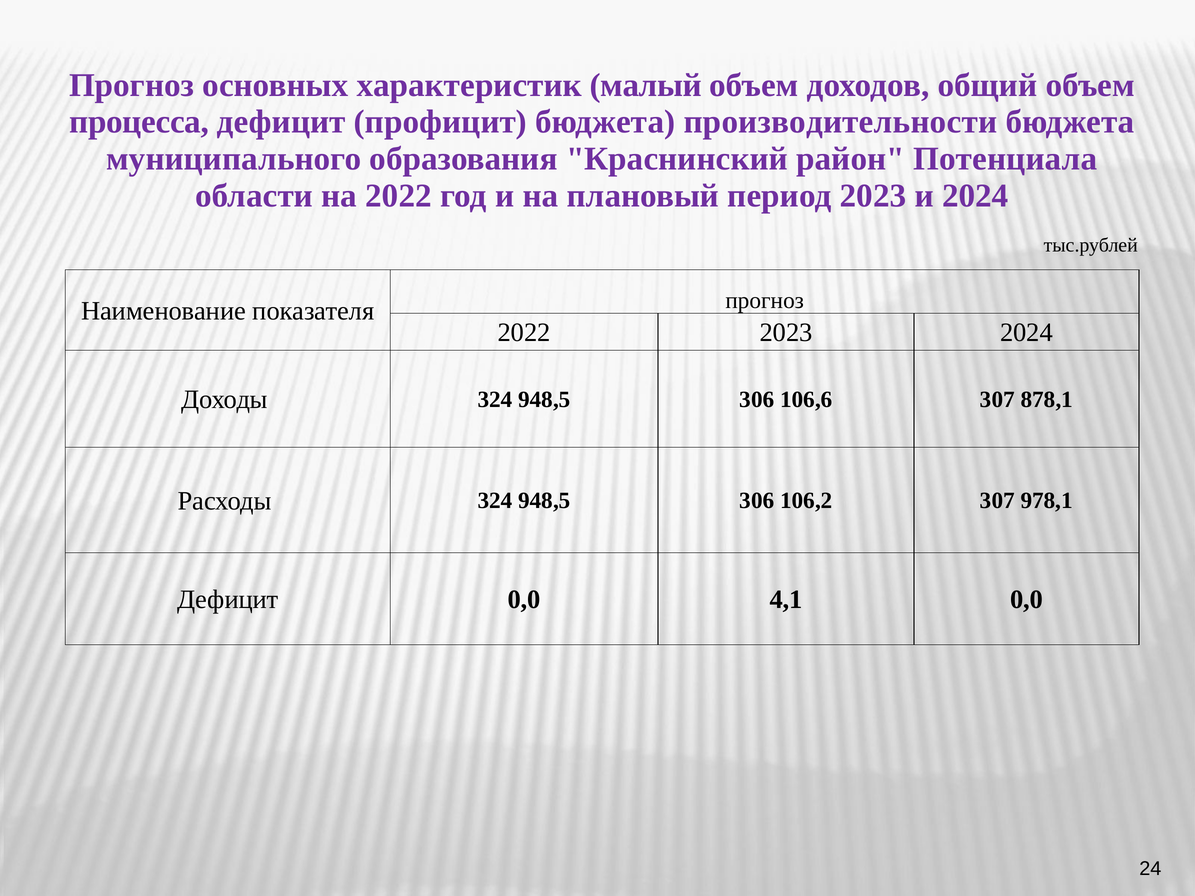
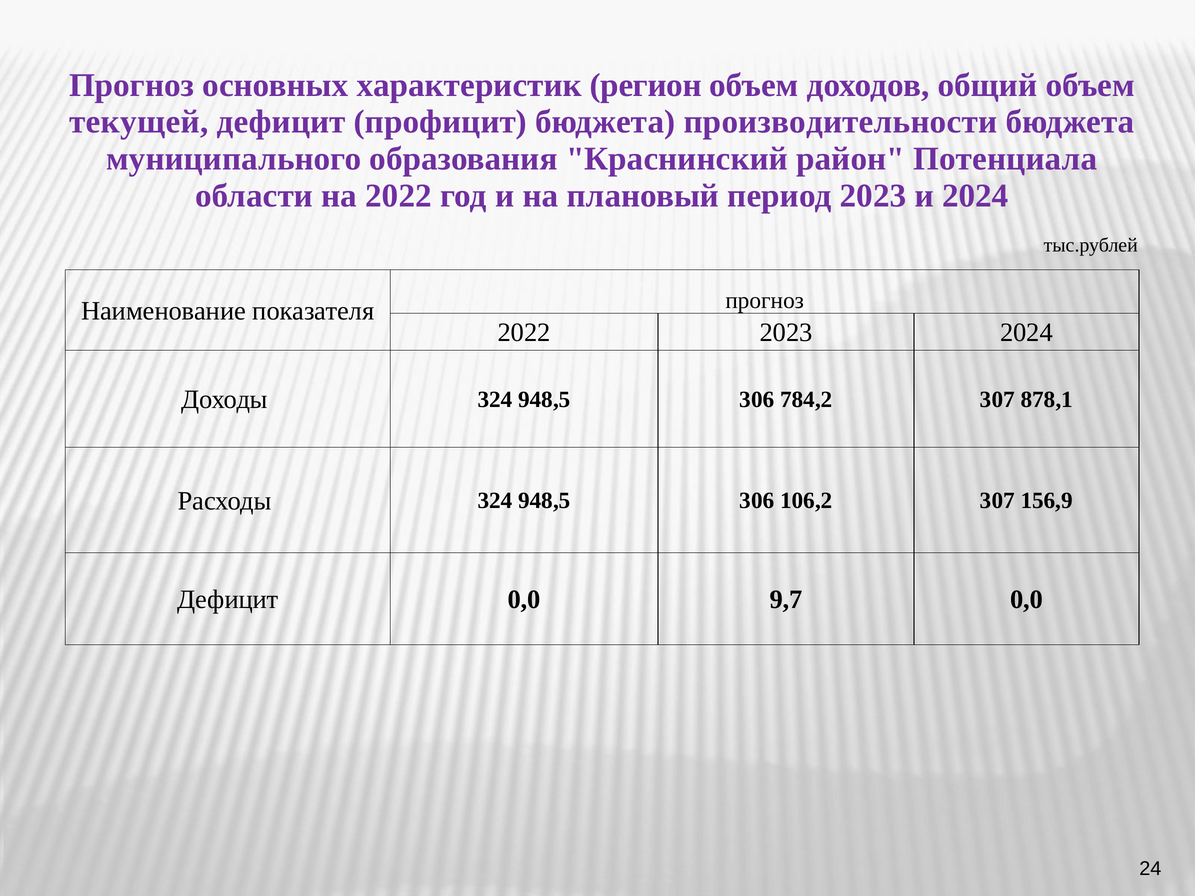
малый: малый -> регион (646, 85)
процесса: процесса -> текущей (139, 122)
106,6: 106,6 -> 784,2 (806, 400)
978,1: 978,1 -> 156,9 (1047, 501)
4,1: 4,1 -> 9,7 (786, 600)
